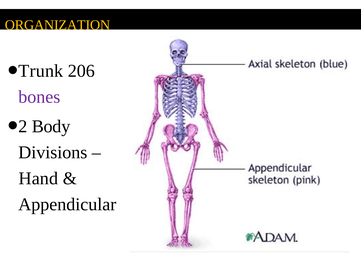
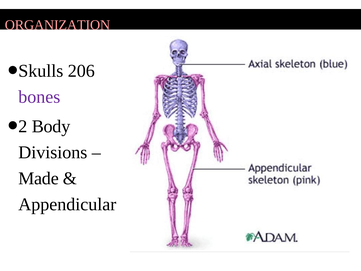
ORGANIZATION colour: yellow -> pink (58, 25)
Trunk: Trunk -> Skulls (41, 71)
Hand: Hand -> Made (39, 178)
